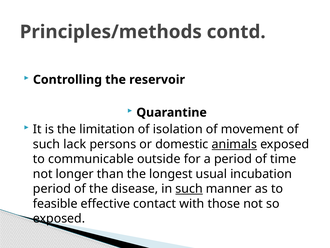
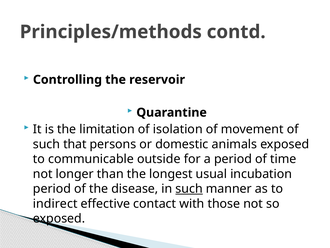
lack: lack -> that (75, 144)
animals underline: present -> none (234, 144)
feasible: feasible -> indirect (55, 203)
